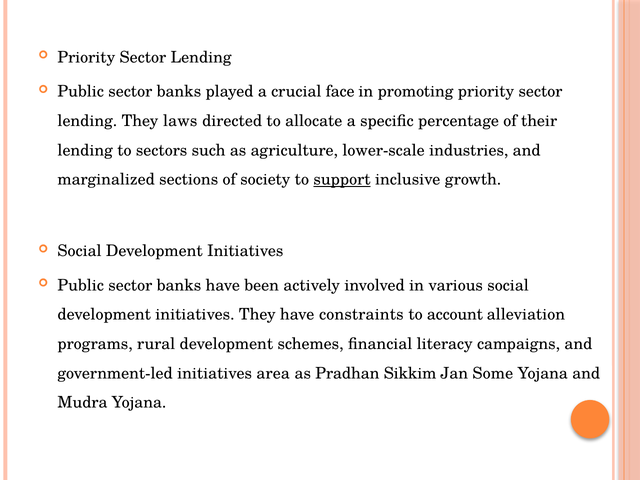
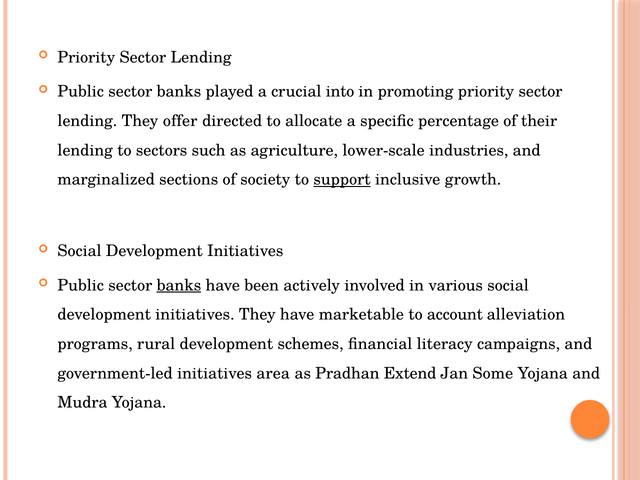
face: face -> into (340, 92)
laws: laws -> offer (180, 121)
banks underline: none -> present (179, 285)
constraints: constraints -> marketable (361, 315)
Sikkim: Sikkim -> Extend (410, 373)
